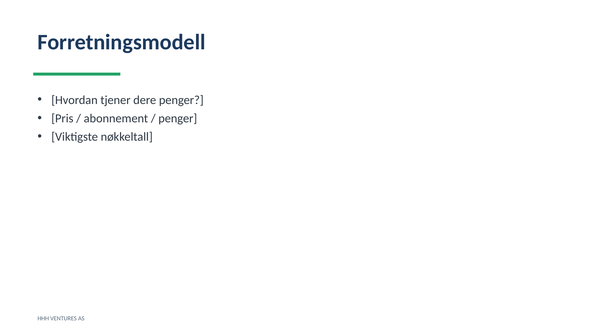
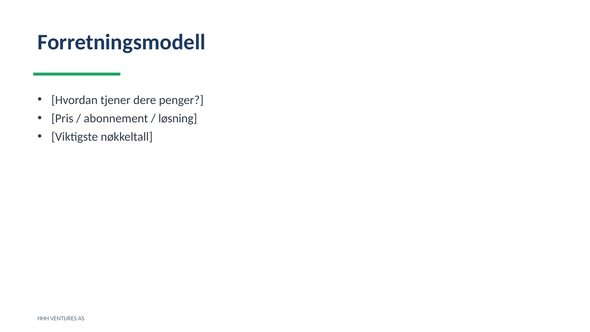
penger: penger -> løsning (178, 118)
